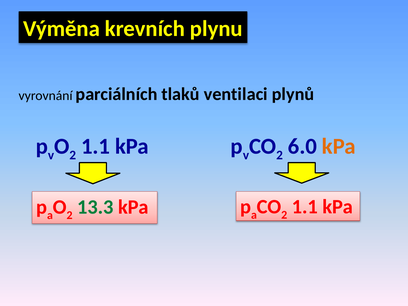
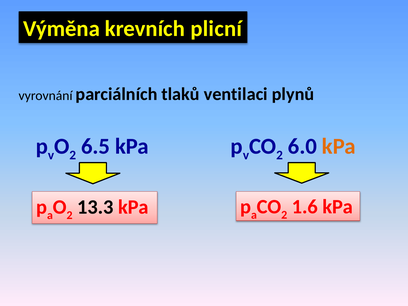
plynu: plynu -> plicní (216, 29)
1.1: 1.1 -> 6.5 (96, 147)
13.3 colour: green -> black (95, 207)
1.1: 1.1 -> 1.6 (305, 207)
